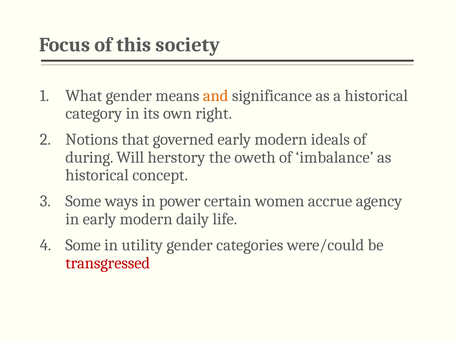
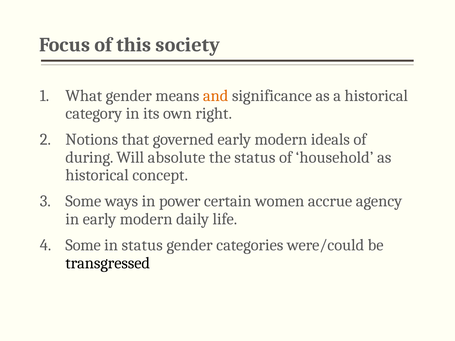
herstory: herstory -> absolute (176, 157)
the oweth: oweth -> status (255, 157)
imbalance: imbalance -> household (335, 157)
in utility: utility -> status (142, 245)
transgressed colour: red -> black (108, 263)
